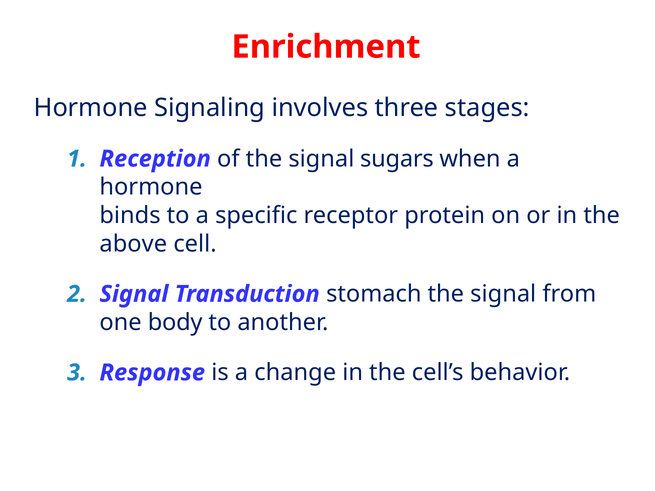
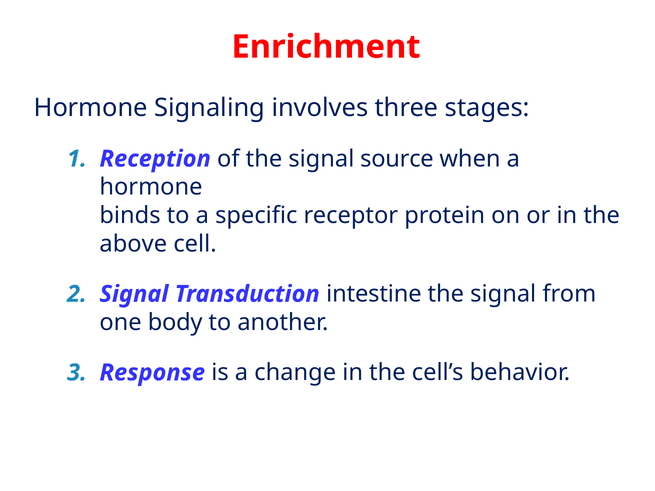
sugars: sugars -> source (397, 159)
stomach: stomach -> intestine (374, 294)
